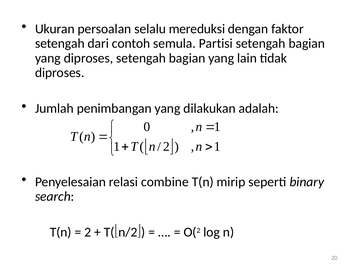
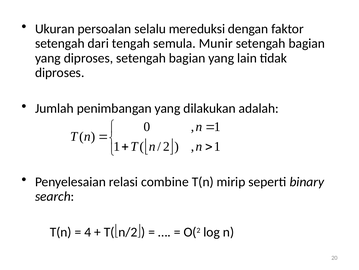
contoh: contoh -> tengah (131, 43)
Partisi: Partisi -> Munir (216, 43)
2: 2 -> 4 (88, 232)
